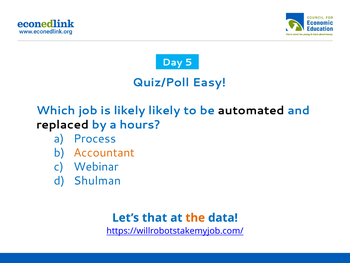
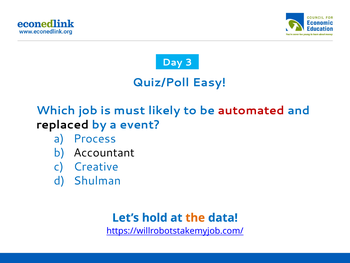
5: 5 -> 3 (189, 62)
is likely: likely -> must (130, 110)
automated colour: black -> red (251, 110)
hours: hours -> event (140, 124)
Accountant colour: orange -> black (104, 152)
Webinar: Webinar -> Creative (96, 166)
that: that -> hold (155, 217)
